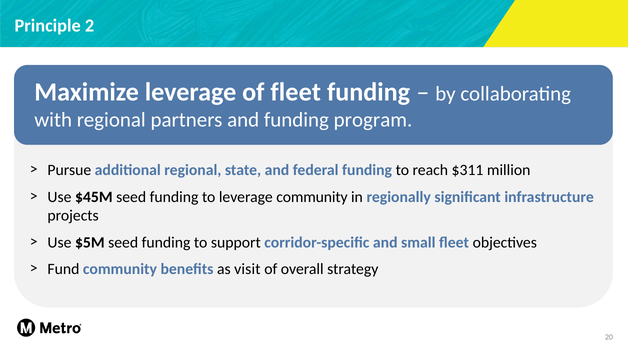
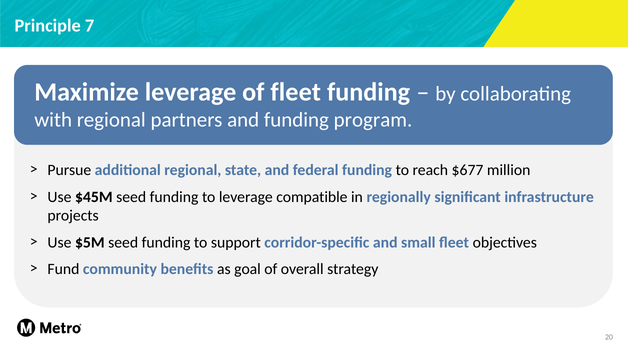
2: 2 -> 7 (90, 25)
$311: $311 -> $677 (467, 170)
leverage community: community -> compatible (312, 197)
visit: visit -> goal (248, 269)
